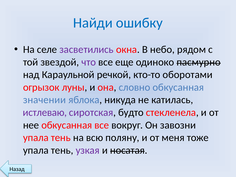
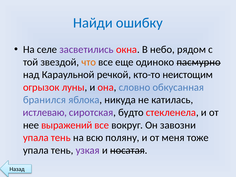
что colour: purple -> orange (89, 62)
оборотами: оборотами -> неистощим (188, 75)
значении: значении -> бранился (44, 100)
нее обкусанная: обкусанная -> выражений (67, 125)
